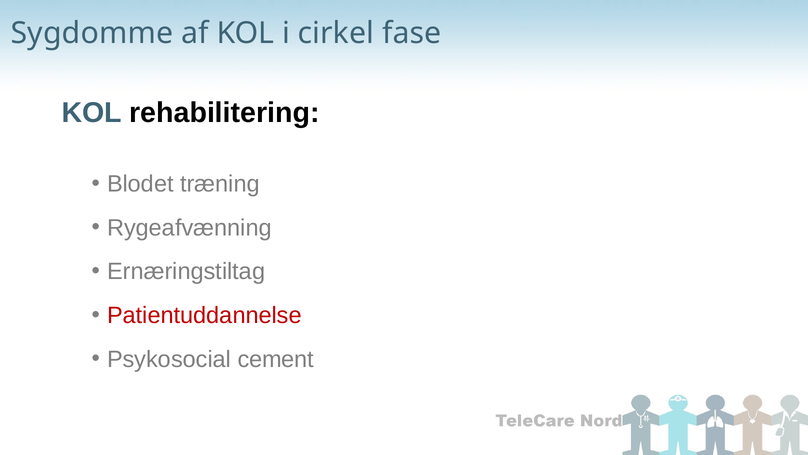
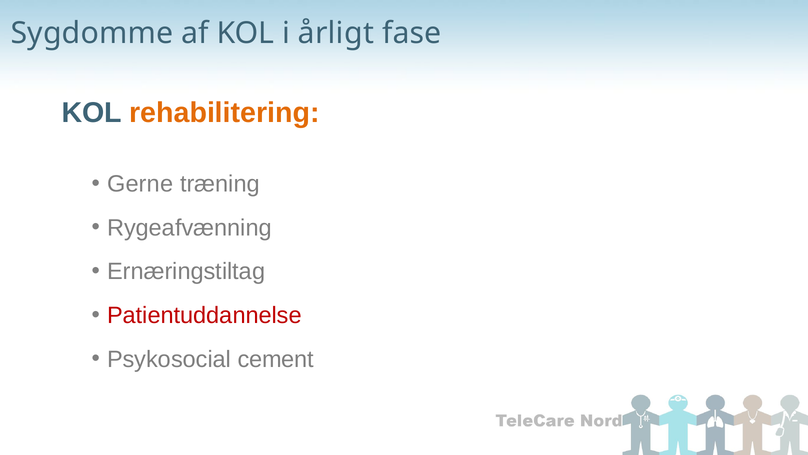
cirkel: cirkel -> årligt (336, 33)
rehabilitering colour: black -> orange (224, 113)
Blodet: Blodet -> Gerne (140, 184)
